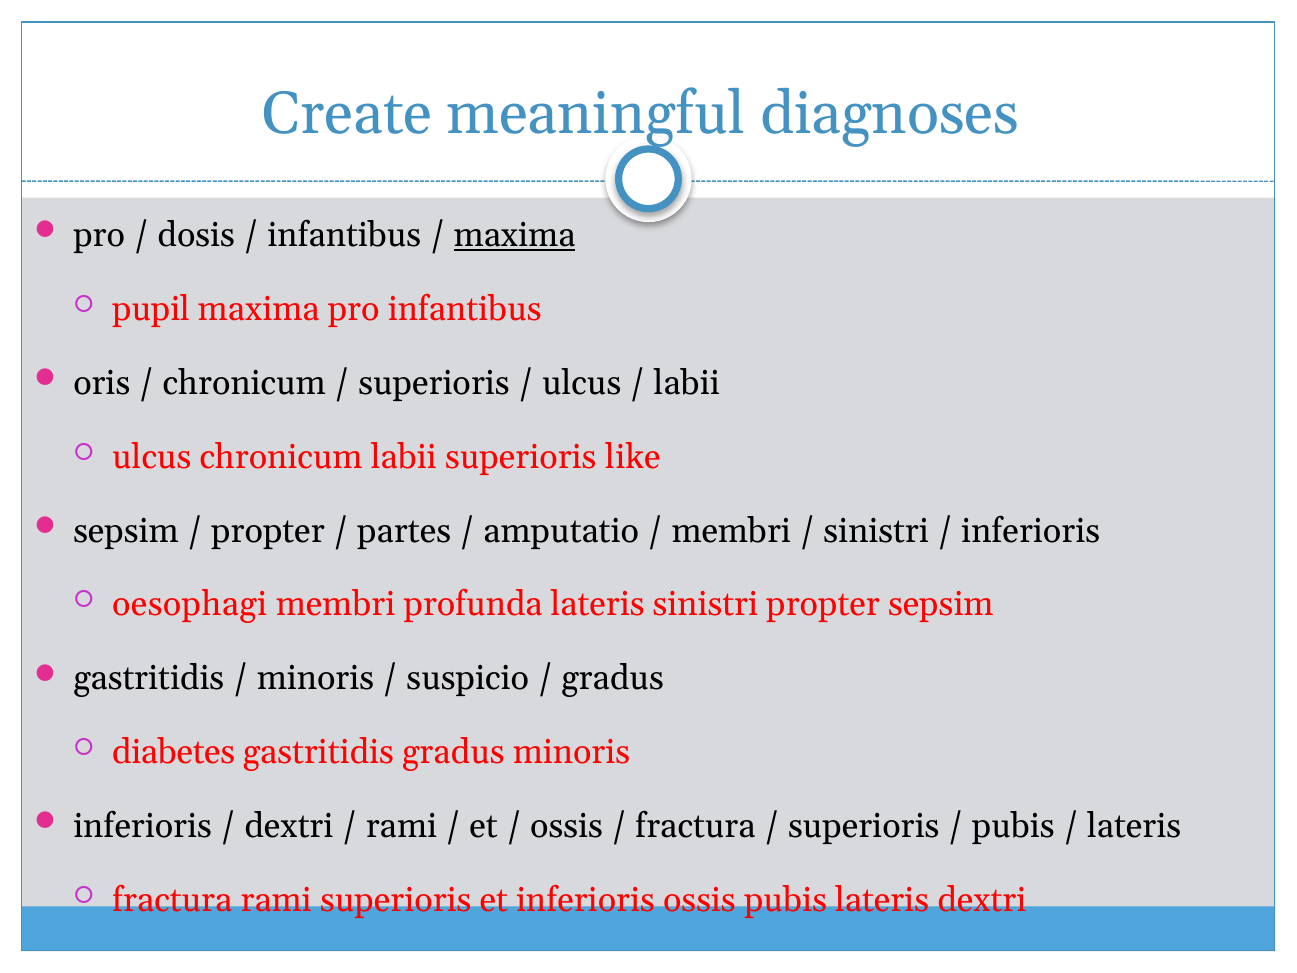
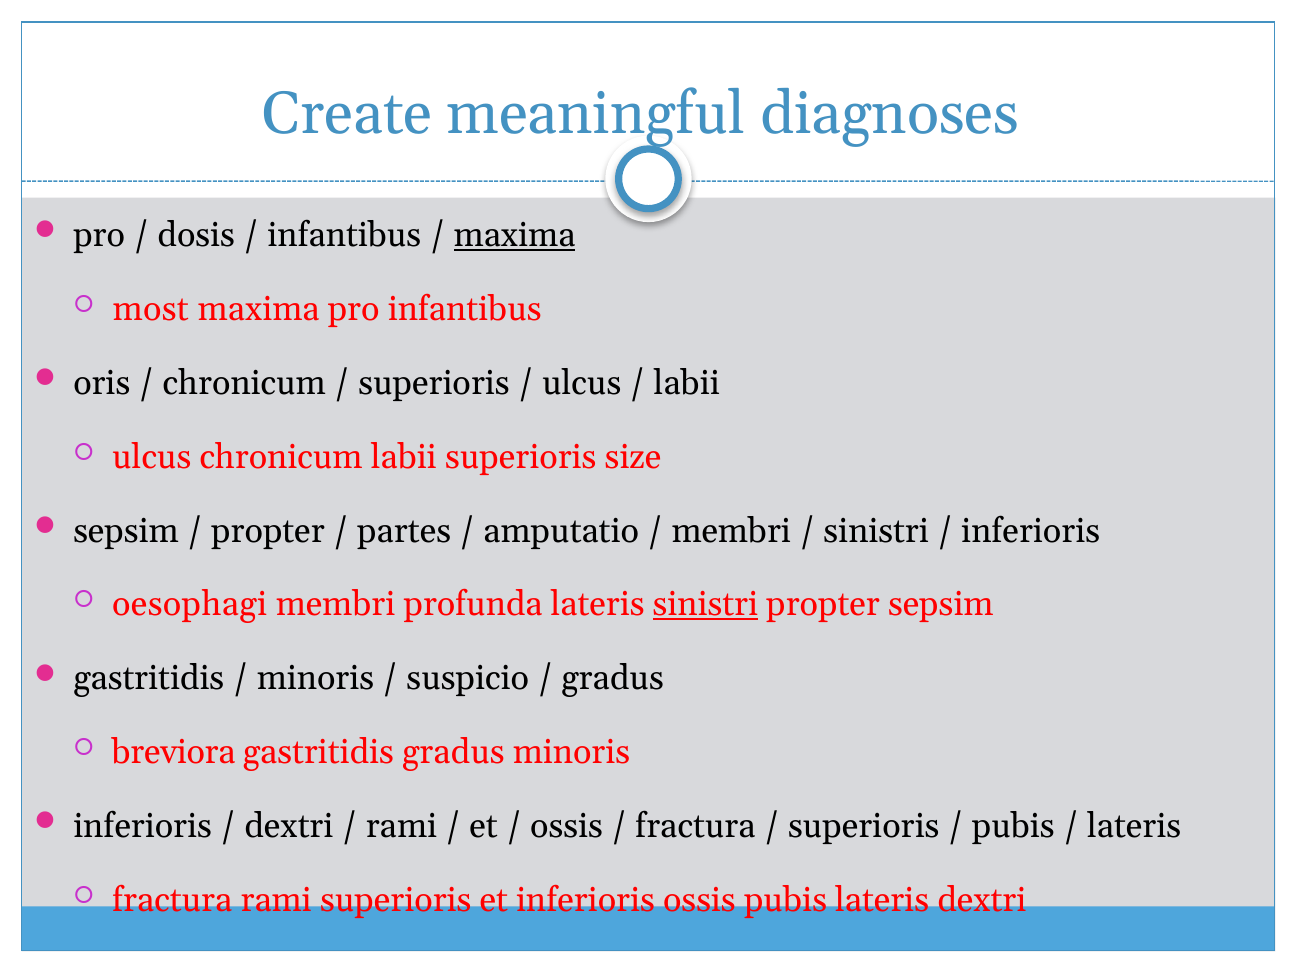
pupil: pupil -> most (151, 309)
like: like -> size (633, 457)
sinistri underline: none -> present (705, 605)
diabetes: diabetes -> breviora (174, 752)
